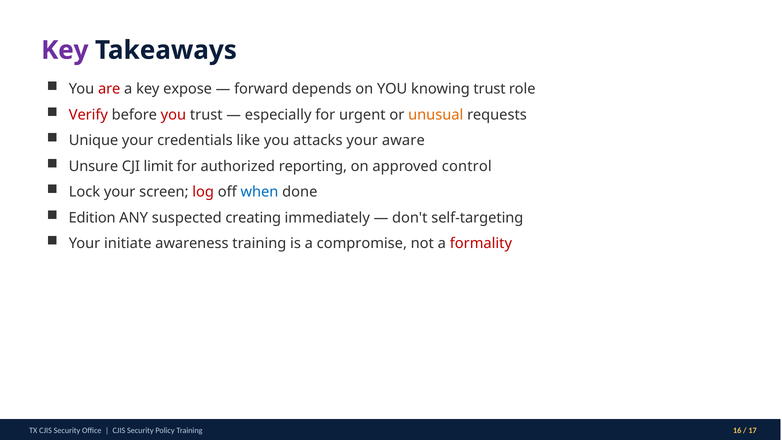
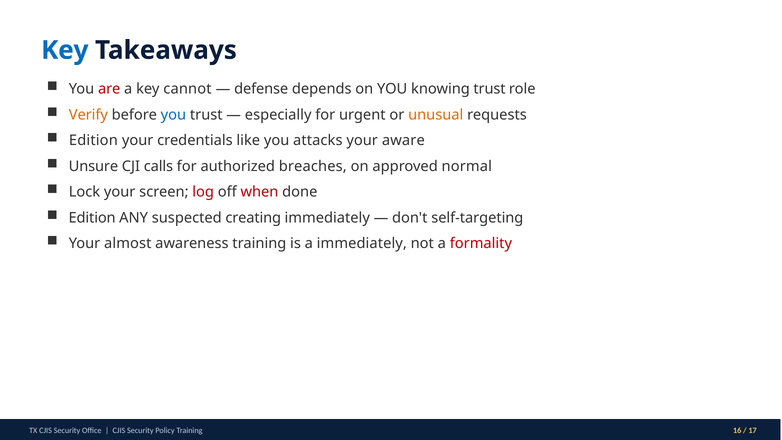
Key colour: purple -> blue (65, 50)
expose: expose -> cannot (187, 89)
forward: forward -> defense (261, 89)
Verify colour: red -> orange (88, 115)
you colour: red -> blue (173, 115)
Unique: Unique -> Edition (93, 140)
limit: limit -> calls (158, 166)
reporting: reporting -> breaches (313, 166)
control: control -> normal (467, 166)
when colour: blue -> red (259, 192)
initiate: initiate -> almost (128, 243)
a compromise: compromise -> immediately (362, 243)
